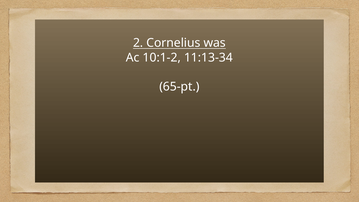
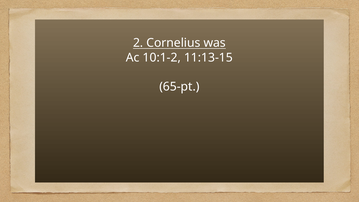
11:13-34: 11:13-34 -> 11:13-15 (208, 58)
